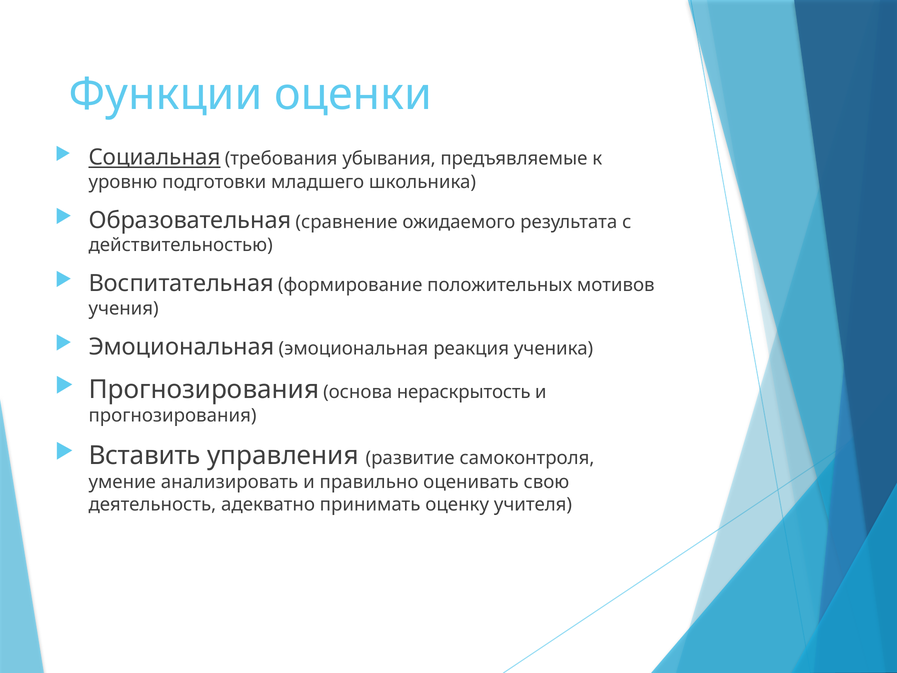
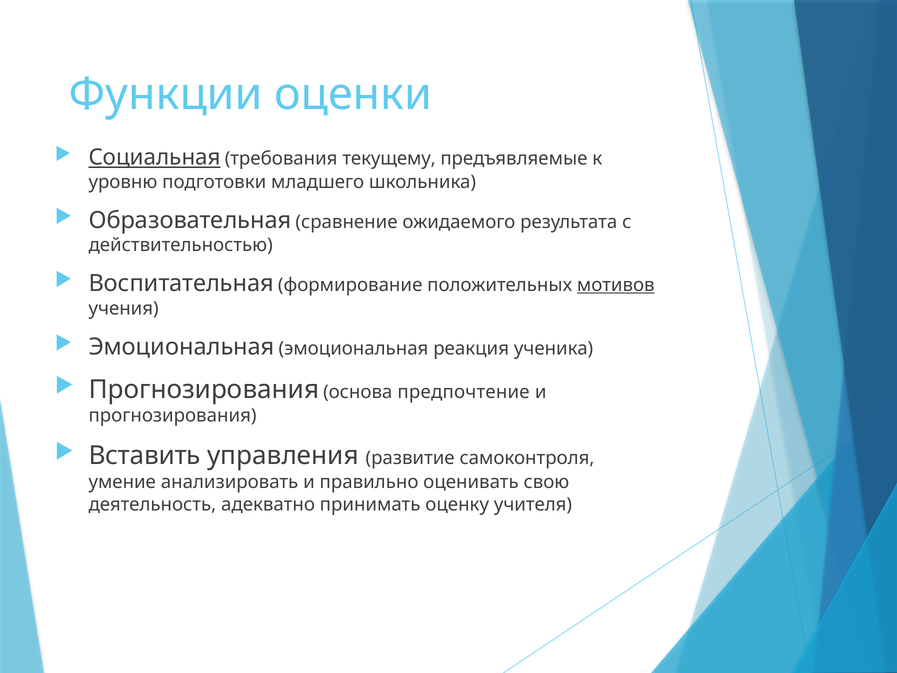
убывания: убывания -> текущему (389, 159)
мотивов underline: none -> present (616, 285)
нераскрытость: нераскрытость -> предпочтение (464, 392)
